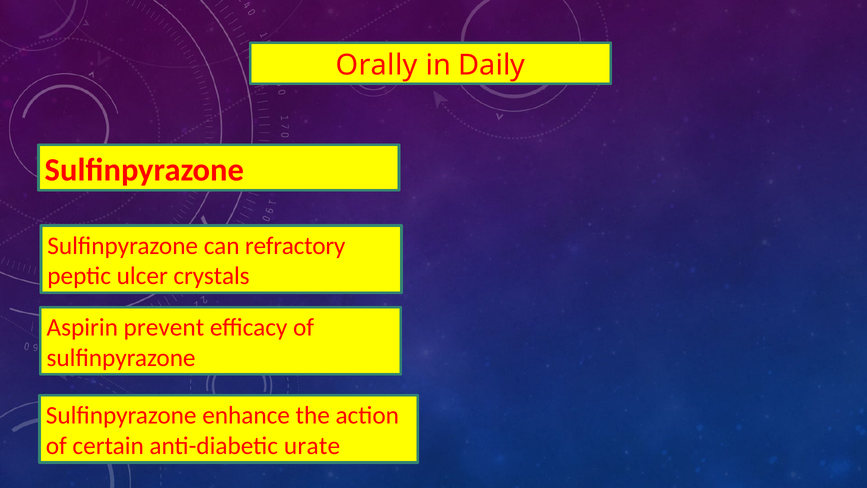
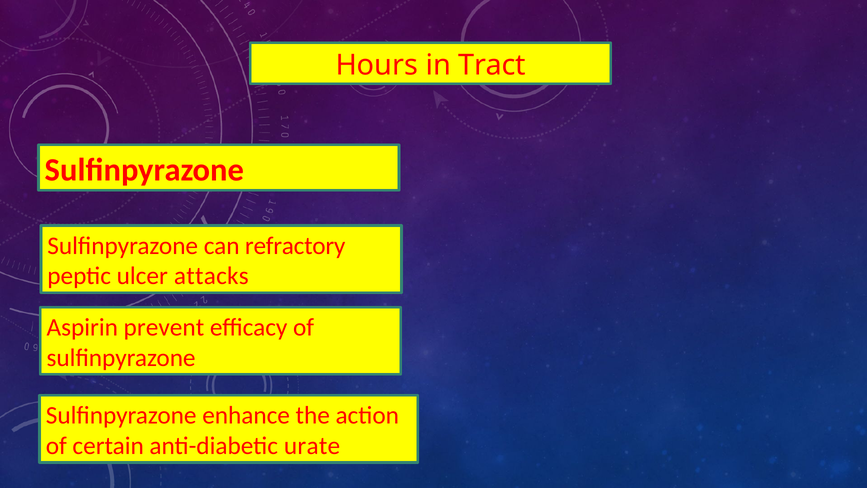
Orally: Orally -> Hours (377, 65)
Daily: Daily -> Tract (492, 65)
crystals: crystals -> attacks (211, 276)
